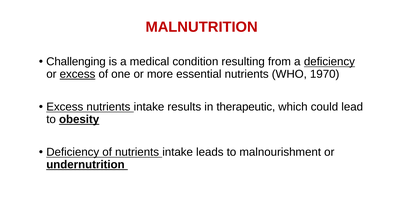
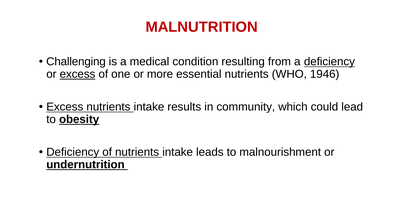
1970: 1970 -> 1946 (325, 74)
therapeutic: therapeutic -> community (246, 107)
